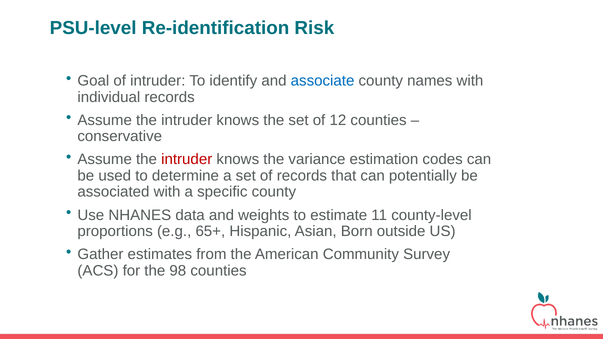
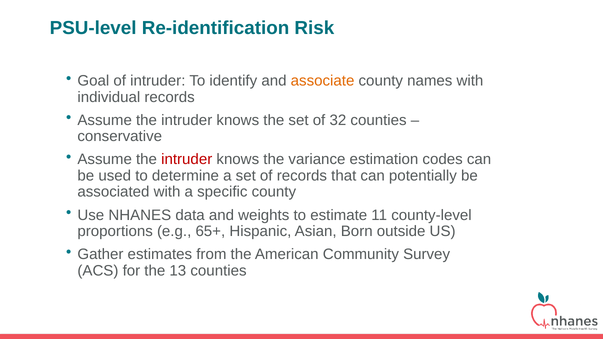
associate colour: blue -> orange (323, 81)
12: 12 -> 32 (338, 120)
98: 98 -> 13 (178, 271)
